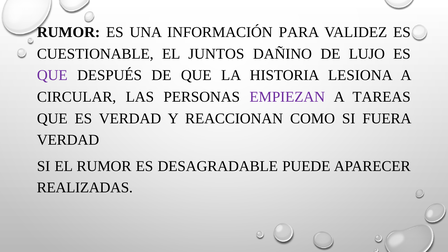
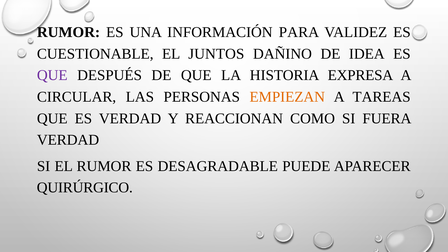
LUJO: LUJO -> IDEA (367, 54)
LESIONA: LESIONA -> EXPRESA (360, 75)
EMPIEZAN colour: purple -> orange (287, 97)
REALIZADAS: REALIZADAS -> QUIRÚRGICO (85, 188)
